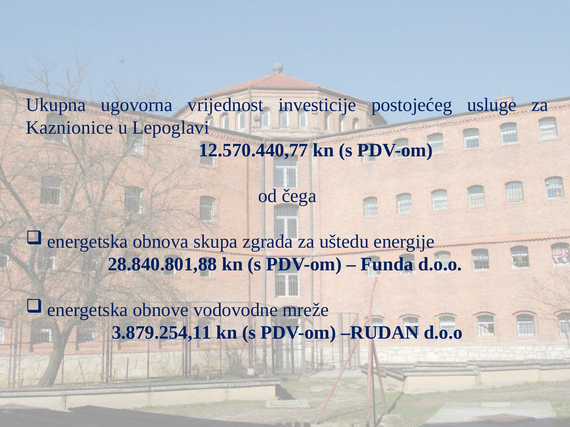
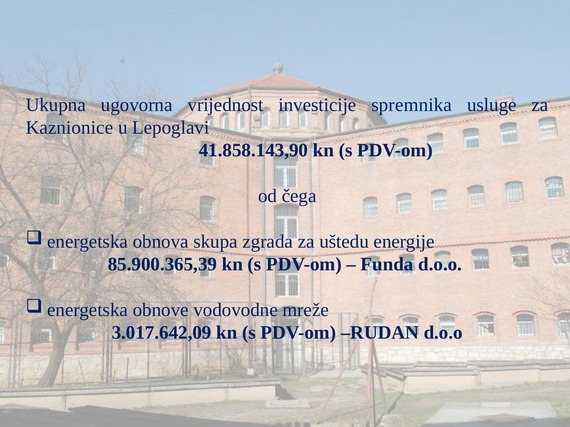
postojećeg: postojećeg -> spremnika (412, 105)
12.570.440,77: 12.570.440,77 -> 41.858.143,90 (253, 151)
28.840.801,88: 28.840.801,88 -> 85.900.365,39 (162, 265)
3.879.254,11: 3.879.254,11 -> 3.017.642,09 (162, 333)
